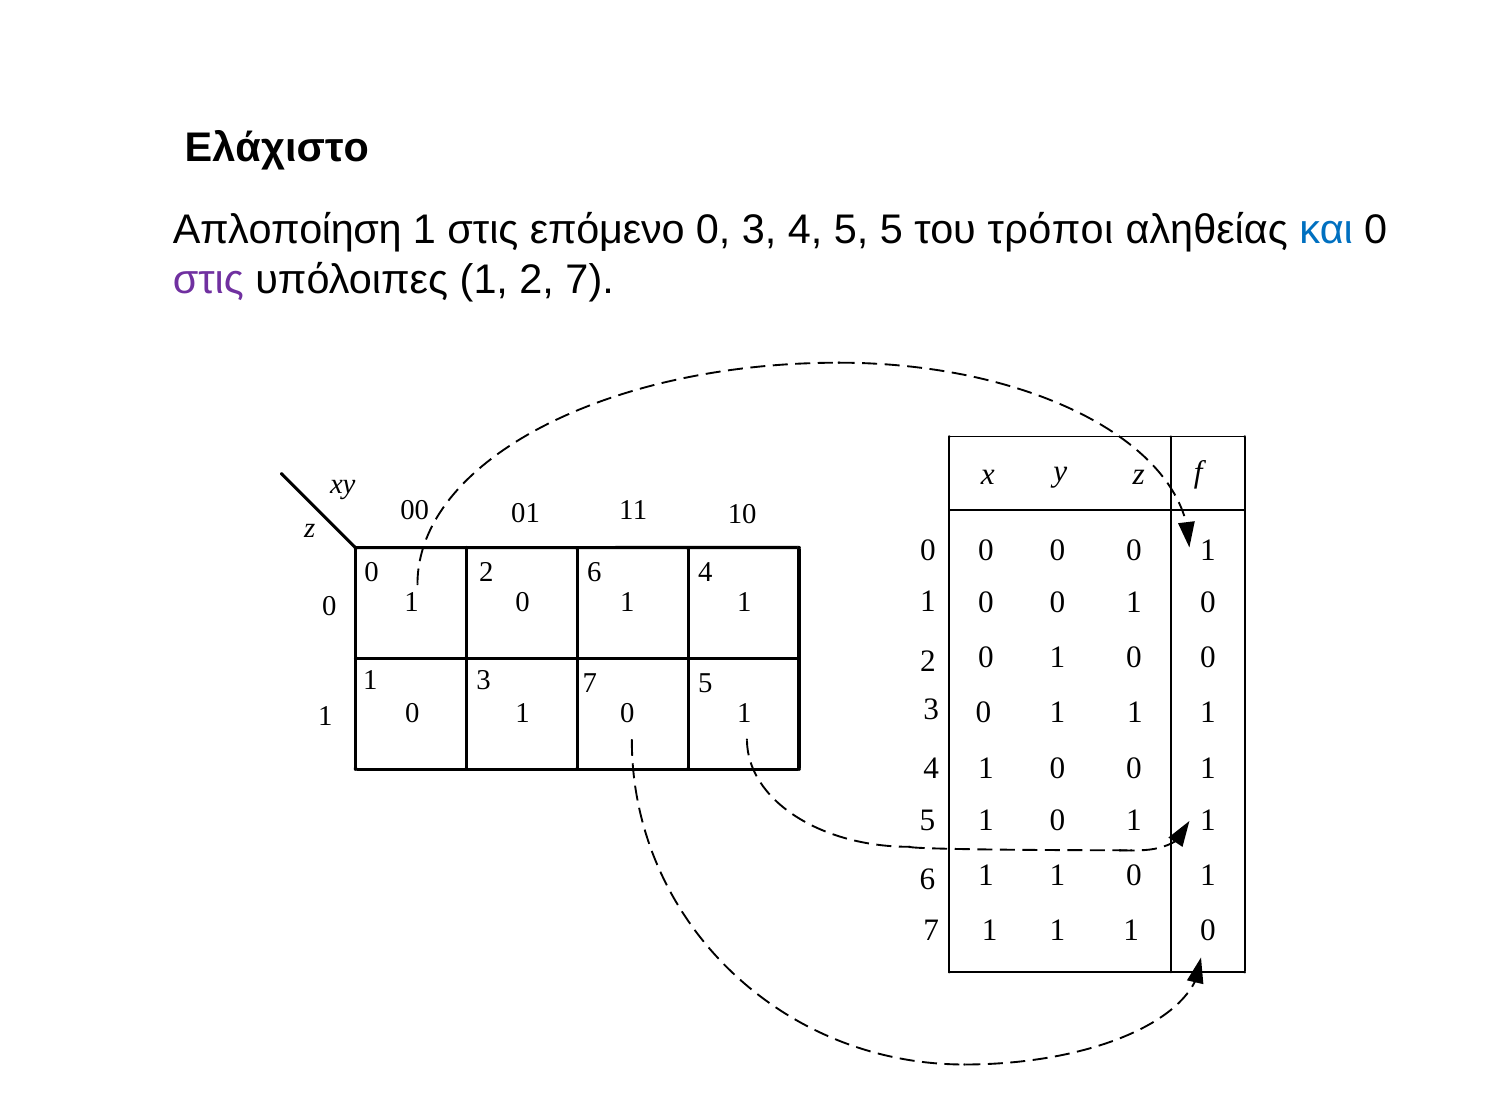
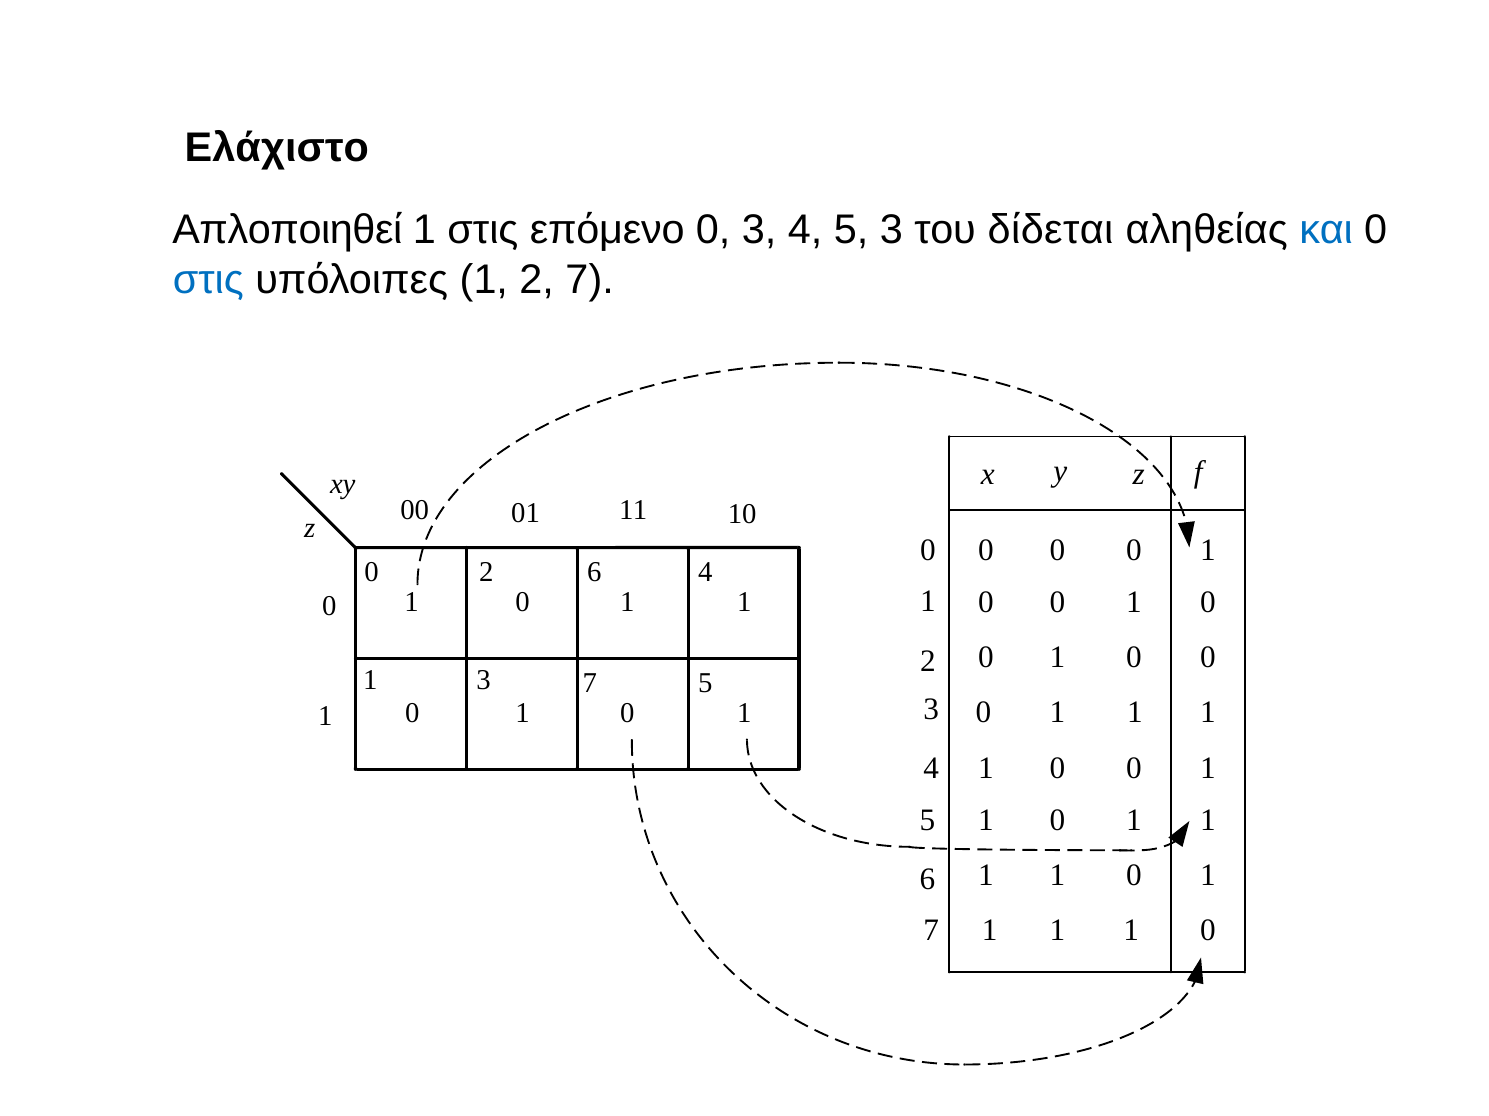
Απλοποίηση: Απλοποίηση -> Απλοποιηθεί (287, 230)
5 5: 5 -> 3 (891, 230)
τρόποι: τρόποι -> δίδεται (1051, 230)
στις colour: purple -> blue (208, 280)
